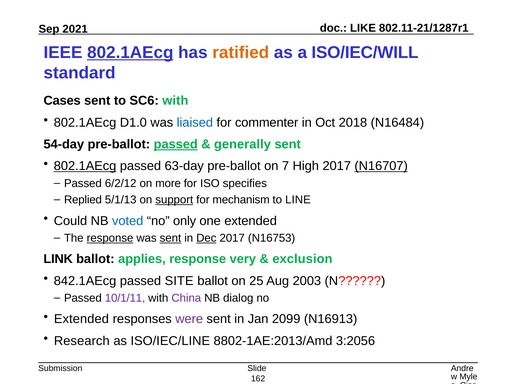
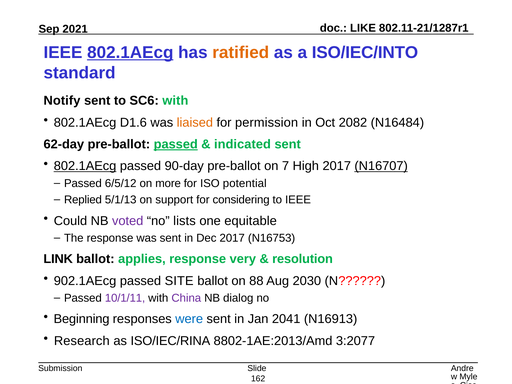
ISO/IEC/WILL: ISO/IEC/WILL -> ISO/IEC/INTO (365, 52)
Cases: Cases -> Notify (62, 101)
D1.0: D1.0 -> D1.6 (133, 123)
liaised colour: blue -> orange (195, 123)
commenter: commenter -> permission (267, 123)
2018: 2018 -> 2082 (353, 123)
54-day: 54-day -> 62-day (64, 144)
generally: generally -> indicated (242, 144)
63-day: 63-day -> 90-day (184, 166)
6/2/12: 6/2/12 -> 6/5/12 (121, 183)
specifies: specifies -> potential (245, 183)
support underline: present -> none (174, 200)
mechanism: mechanism -> considering (241, 200)
to LINE: LINE -> IEEE (298, 200)
voted colour: blue -> purple (128, 221)
only: only -> lists (184, 221)
one extended: extended -> equitable (251, 221)
response underline: present -> none (110, 238)
sent underline: present -> none (170, 238)
Dec underline: present -> none (206, 238)
exclusion: exclusion -> resolution (303, 259)
842.1AEcg: 842.1AEcg -> 902.1AEcg (85, 281)
25: 25 -> 88 (256, 281)
2003: 2003 -> 2030 (307, 281)
Extended: Extended -> Beginning (82, 319)
were colour: purple -> blue (189, 319)
2099: 2099 -> 2041 (286, 319)
ISO/IEC/LINE: ISO/IEC/LINE -> ISO/IEC/RINA (170, 341)
3:2056: 3:2056 -> 3:2077 (356, 341)
